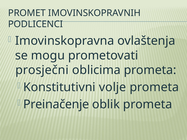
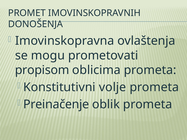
PODLICENCI: PODLICENCI -> DONOŠENJA (35, 24)
prosječni: prosječni -> propisom (42, 70)
